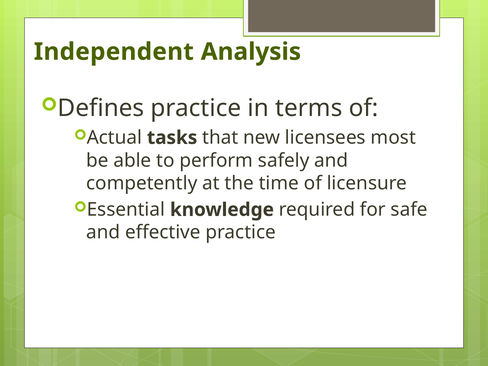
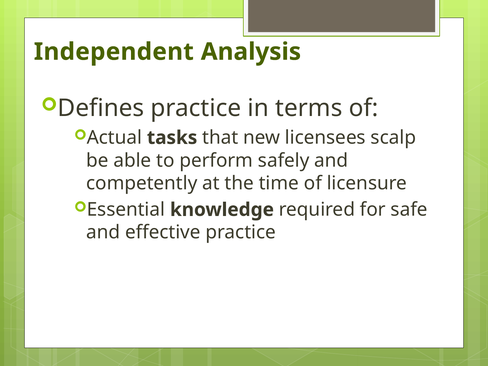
most: most -> scalp (393, 138)
